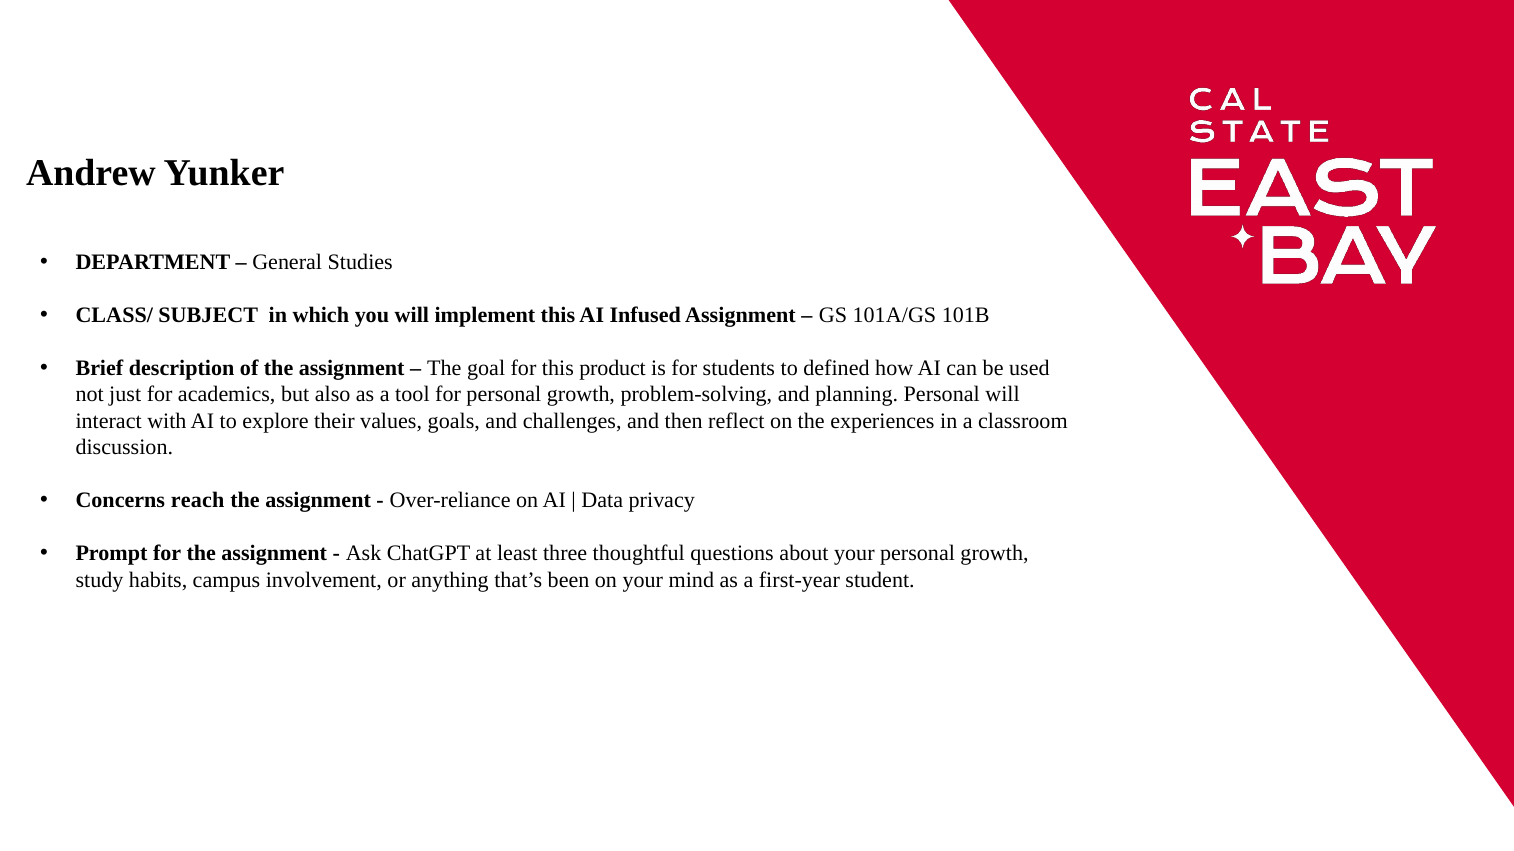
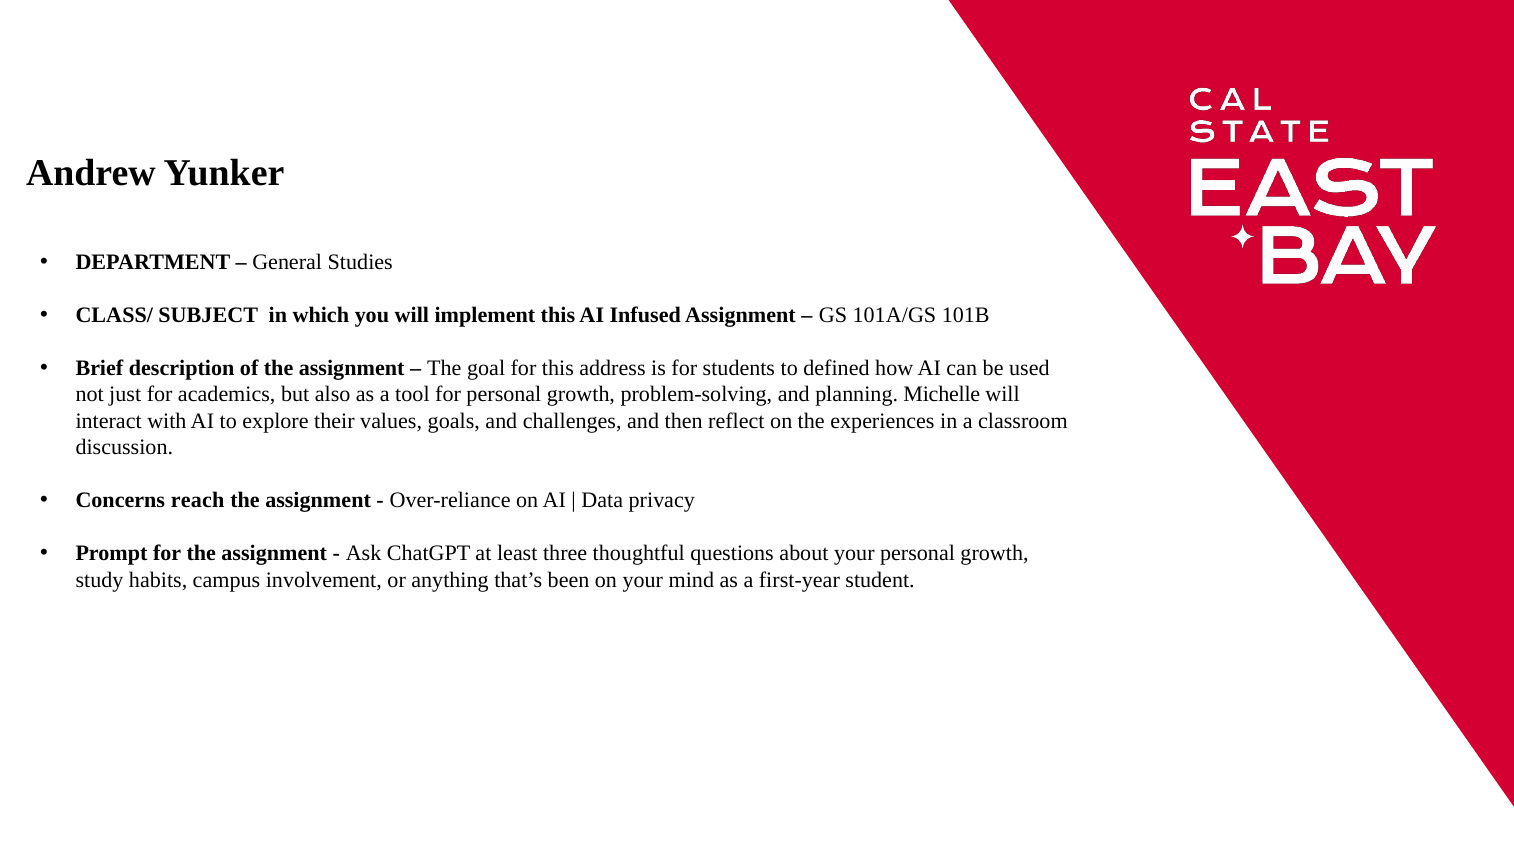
product: product -> address (612, 368)
planning Personal: Personal -> Michelle (942, 395)
